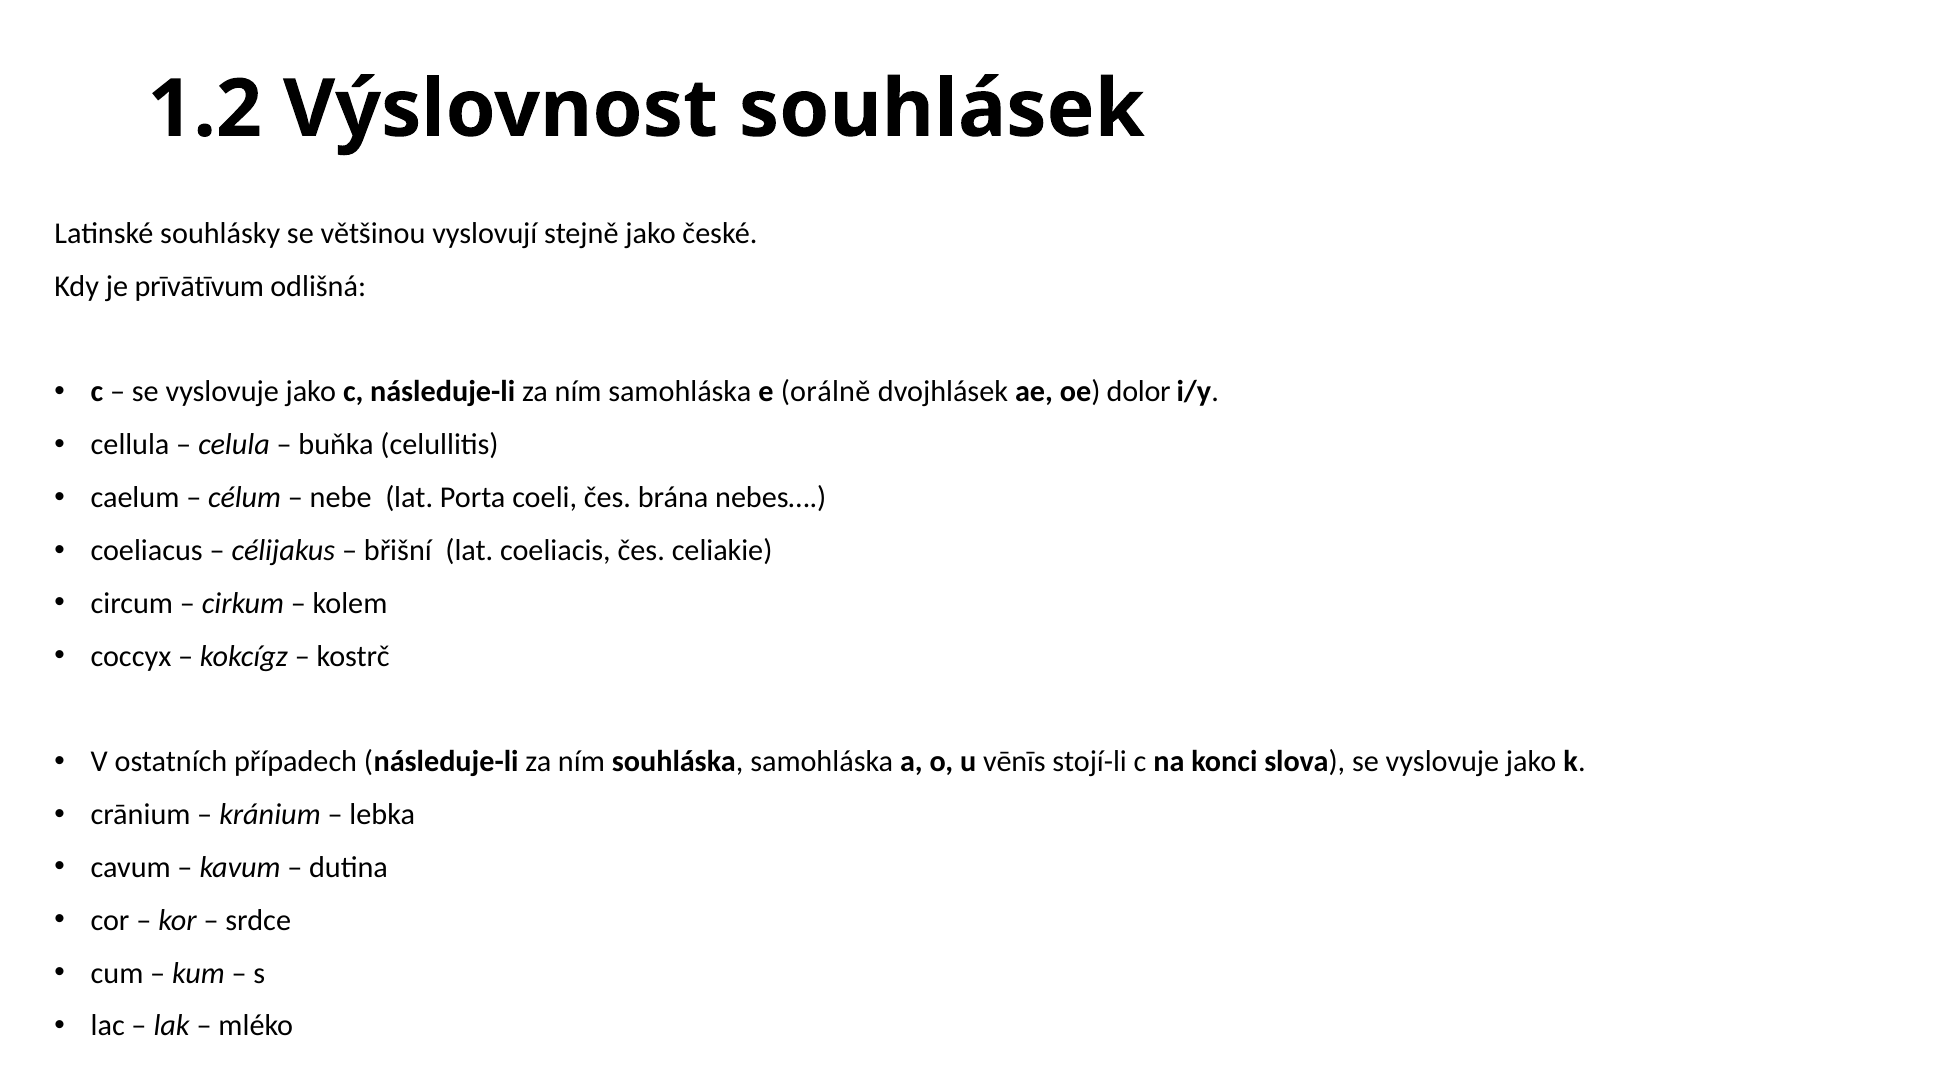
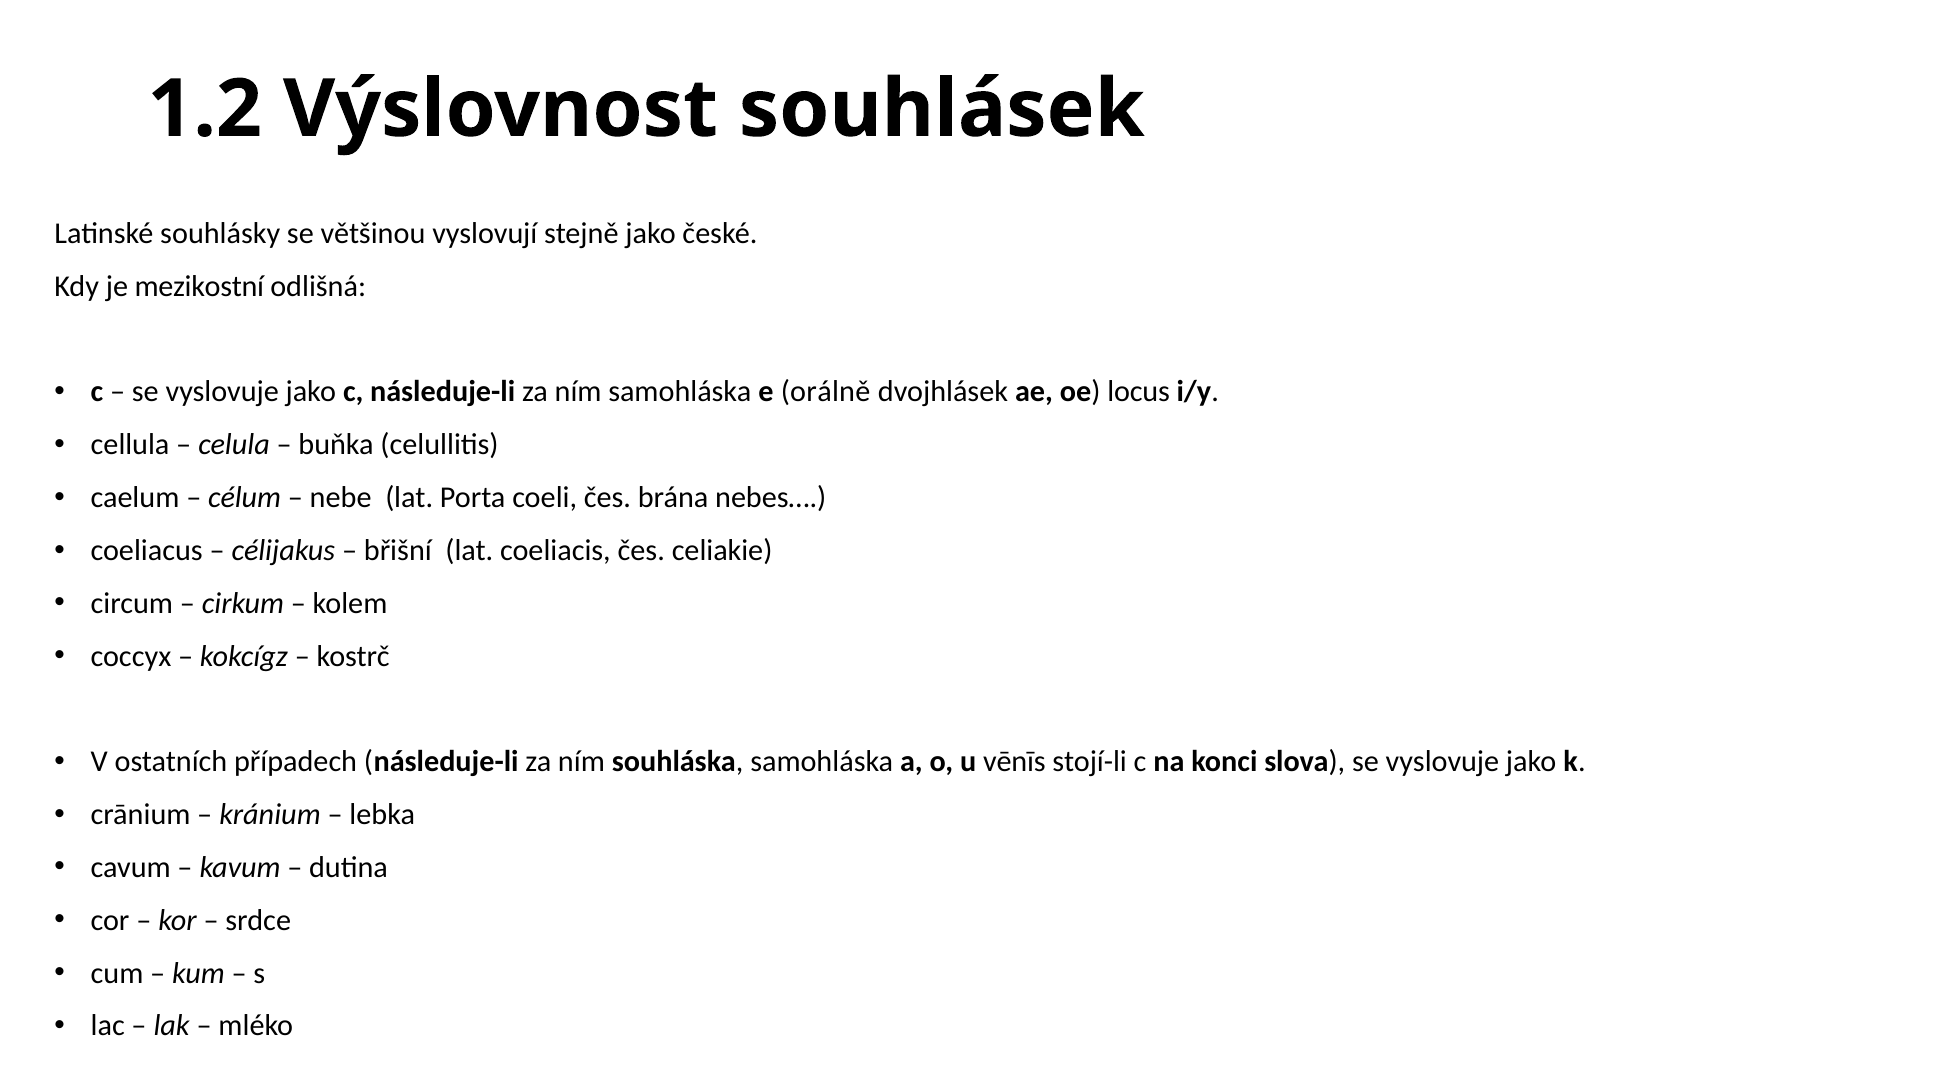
prīvātīvum: prīvātīvum -> mezikostní (199, 286)
dolor: dolor -> locus (1139, 392)
